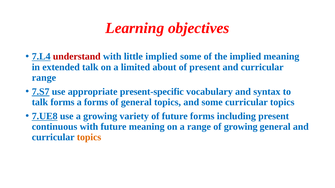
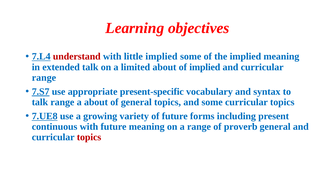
of present: present -> implied (205, 67)
talk forms: forms -> range (62, 102)
a forms: forms -> about (96, 102)
of growing: growing -> proverb (241, 127)
topics colour: orange -> red (89, 138)
